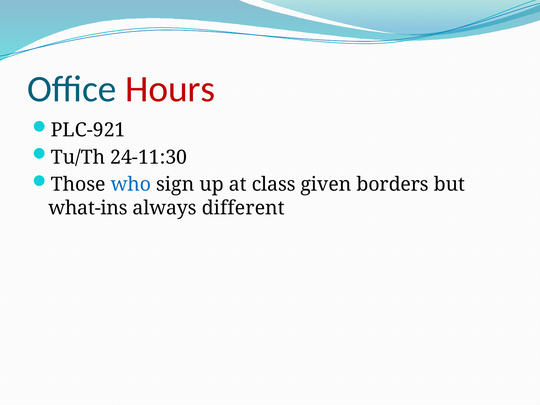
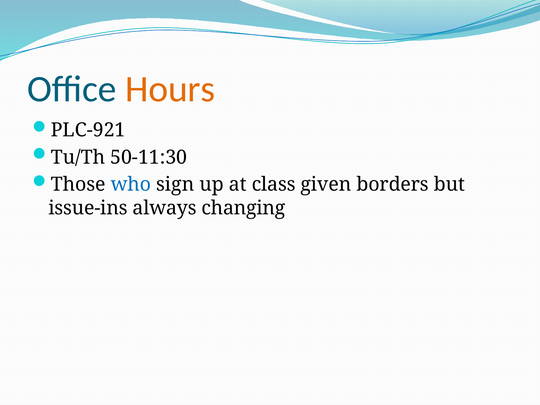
Hours colour: red -> orange (170, 89)
24-11:30: 24-11:30 -> 50-11:30 (149, 157)
what-ins: what-ins -> issue-ins (88, 208)
different: different -> changing (243, 208)
